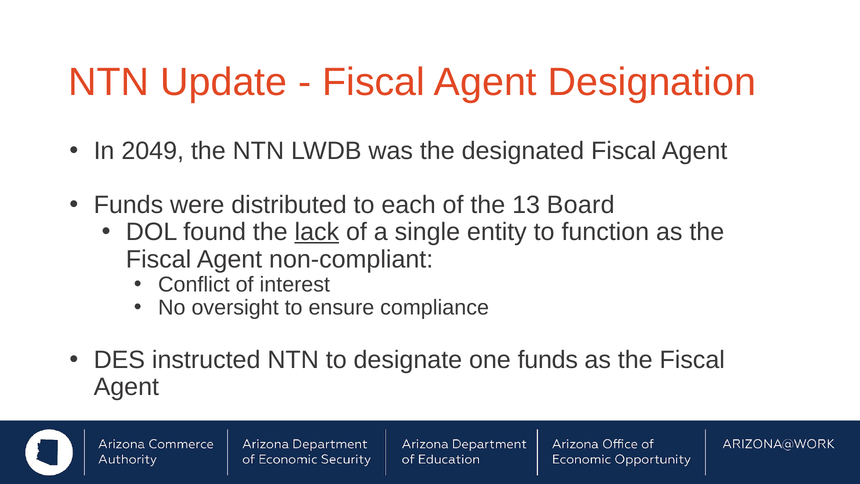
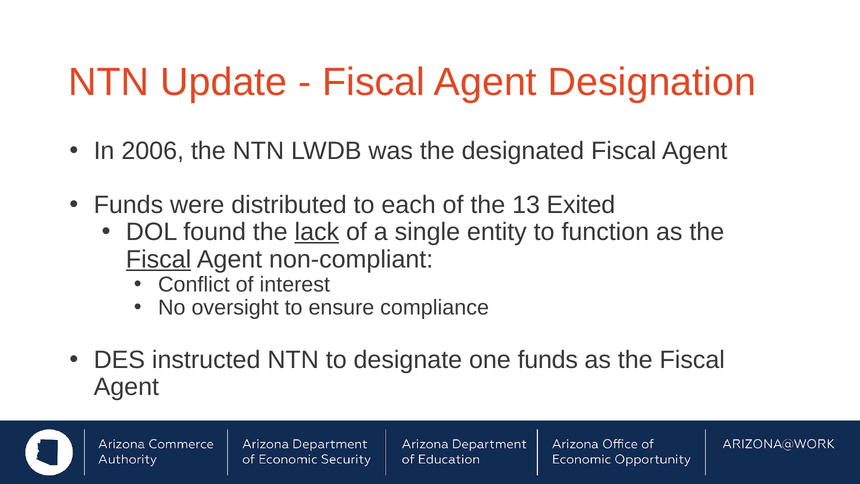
2049: 2049 -> 2006 (153, 151)
Board: Board -> Exited (581, 205)
Fiscal underline: none -> present (159, 259)
